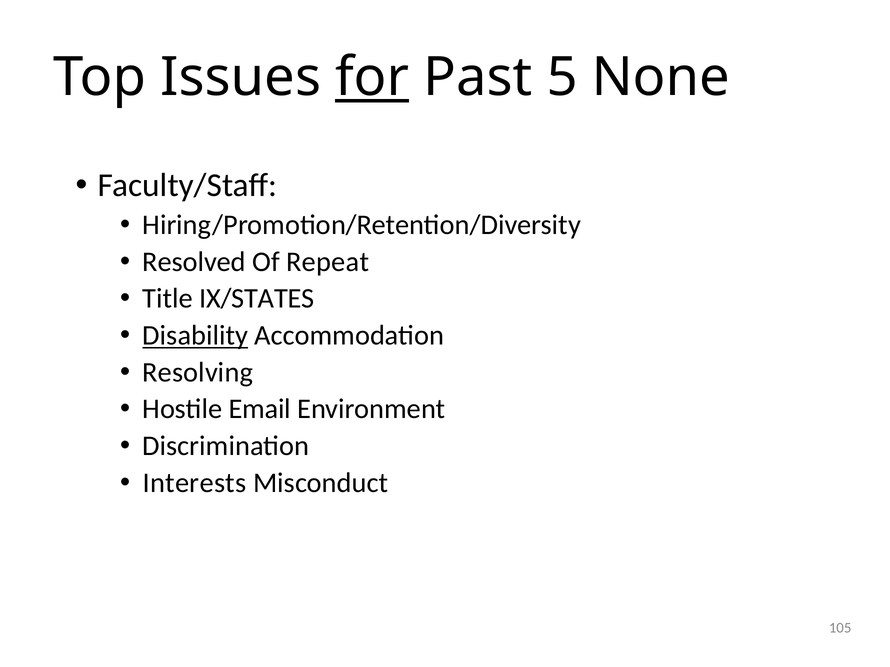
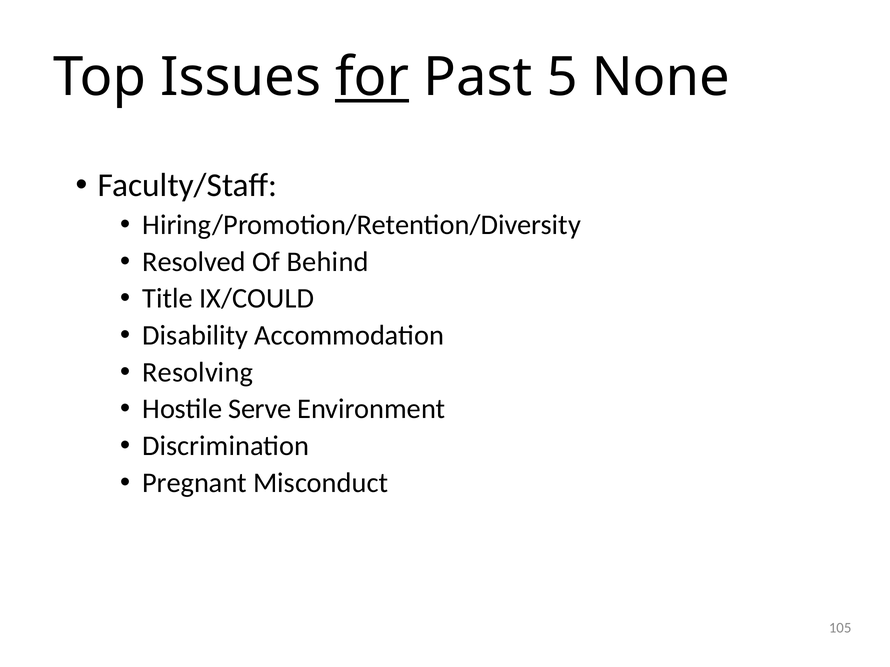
Repeat: Repeat -> Behind (328, 262)
IX/STATES: IX/STATES -> IX/COULD (257, 299)
Disability underline: present -> none (195, 336)
Email: Email -> Serve (260, 409)
Interests: Interests -> Pregnant (195, 483)
